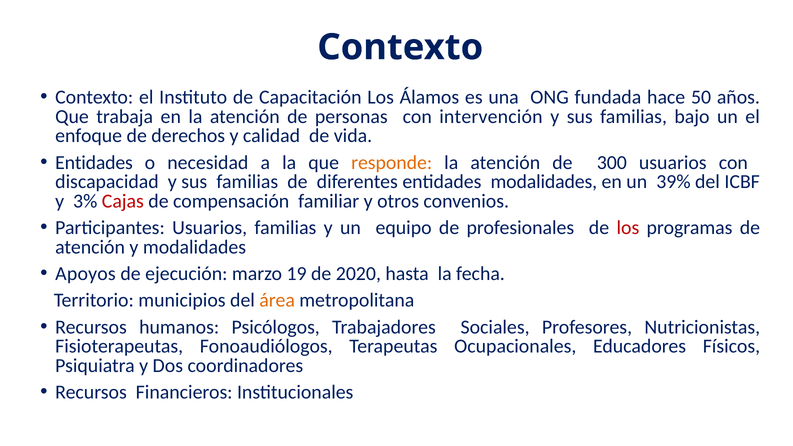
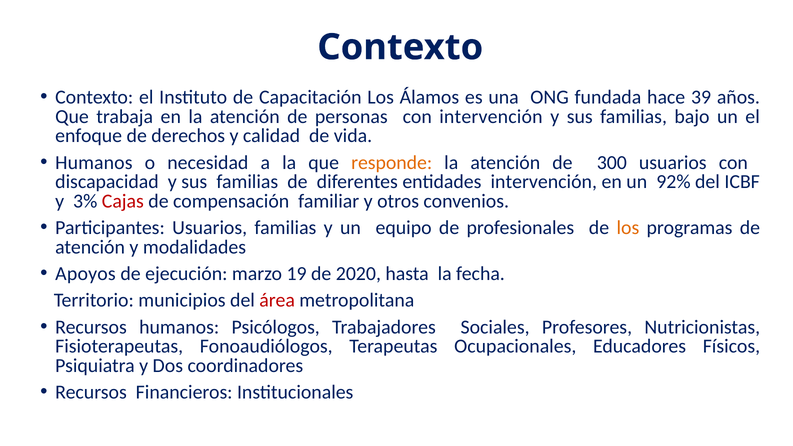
50: 50 -> 39 (701, 97)
Entidades: Entidades -> Humanos (94, 163)
entidades modalidades: modalidades -> intervención (544, 182)
39%: 39% -> 92% (673, 182)
los colour: red -> orange (628, 228)
área colour: orange -> red (277, 300)
